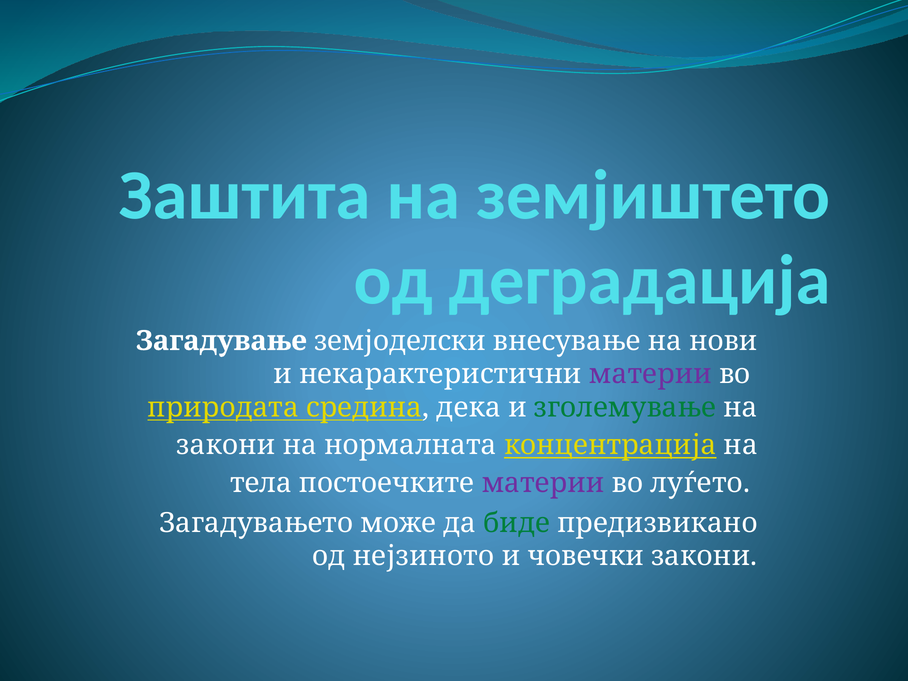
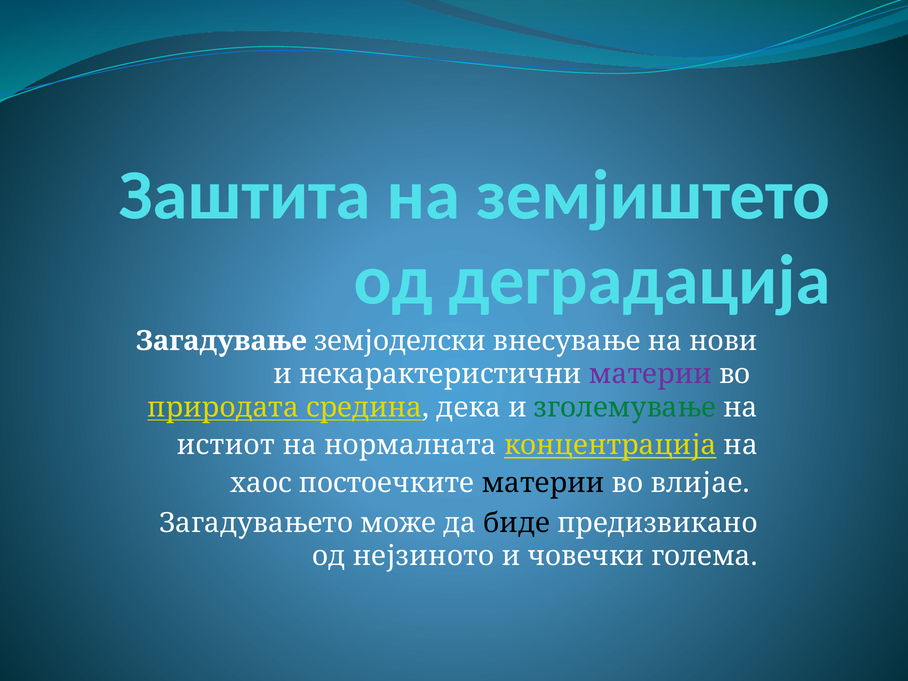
закони: закони -> истиот (226, 445)
тела: тела -> хаос (261, 483)
материи colour: purple -> black (543, 483)
луѓето: луѓето -> влијае (700, 483)
биде colour: green -> black (517, 523)
човечки закони: закони -> голема (704, 556)
